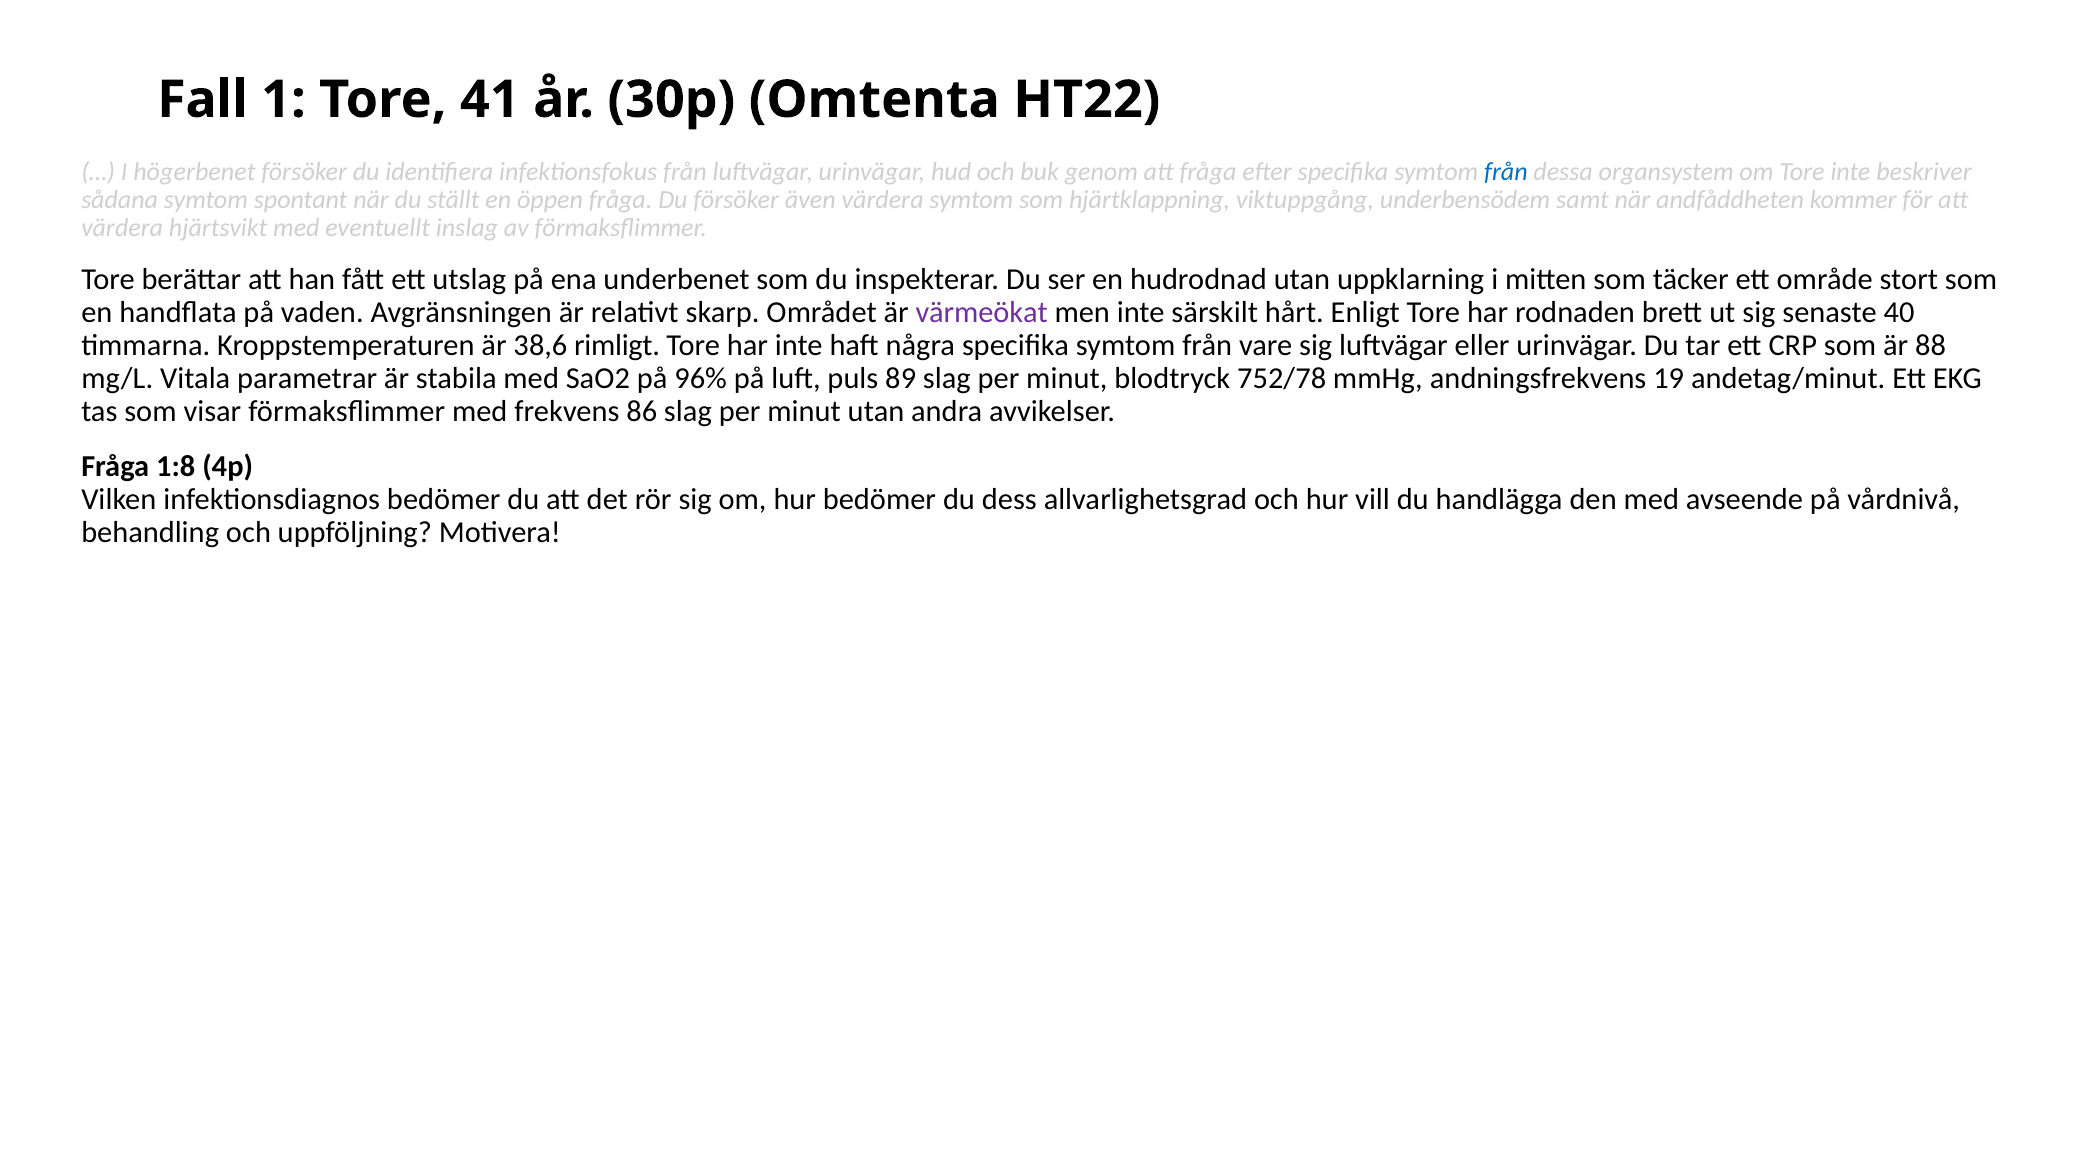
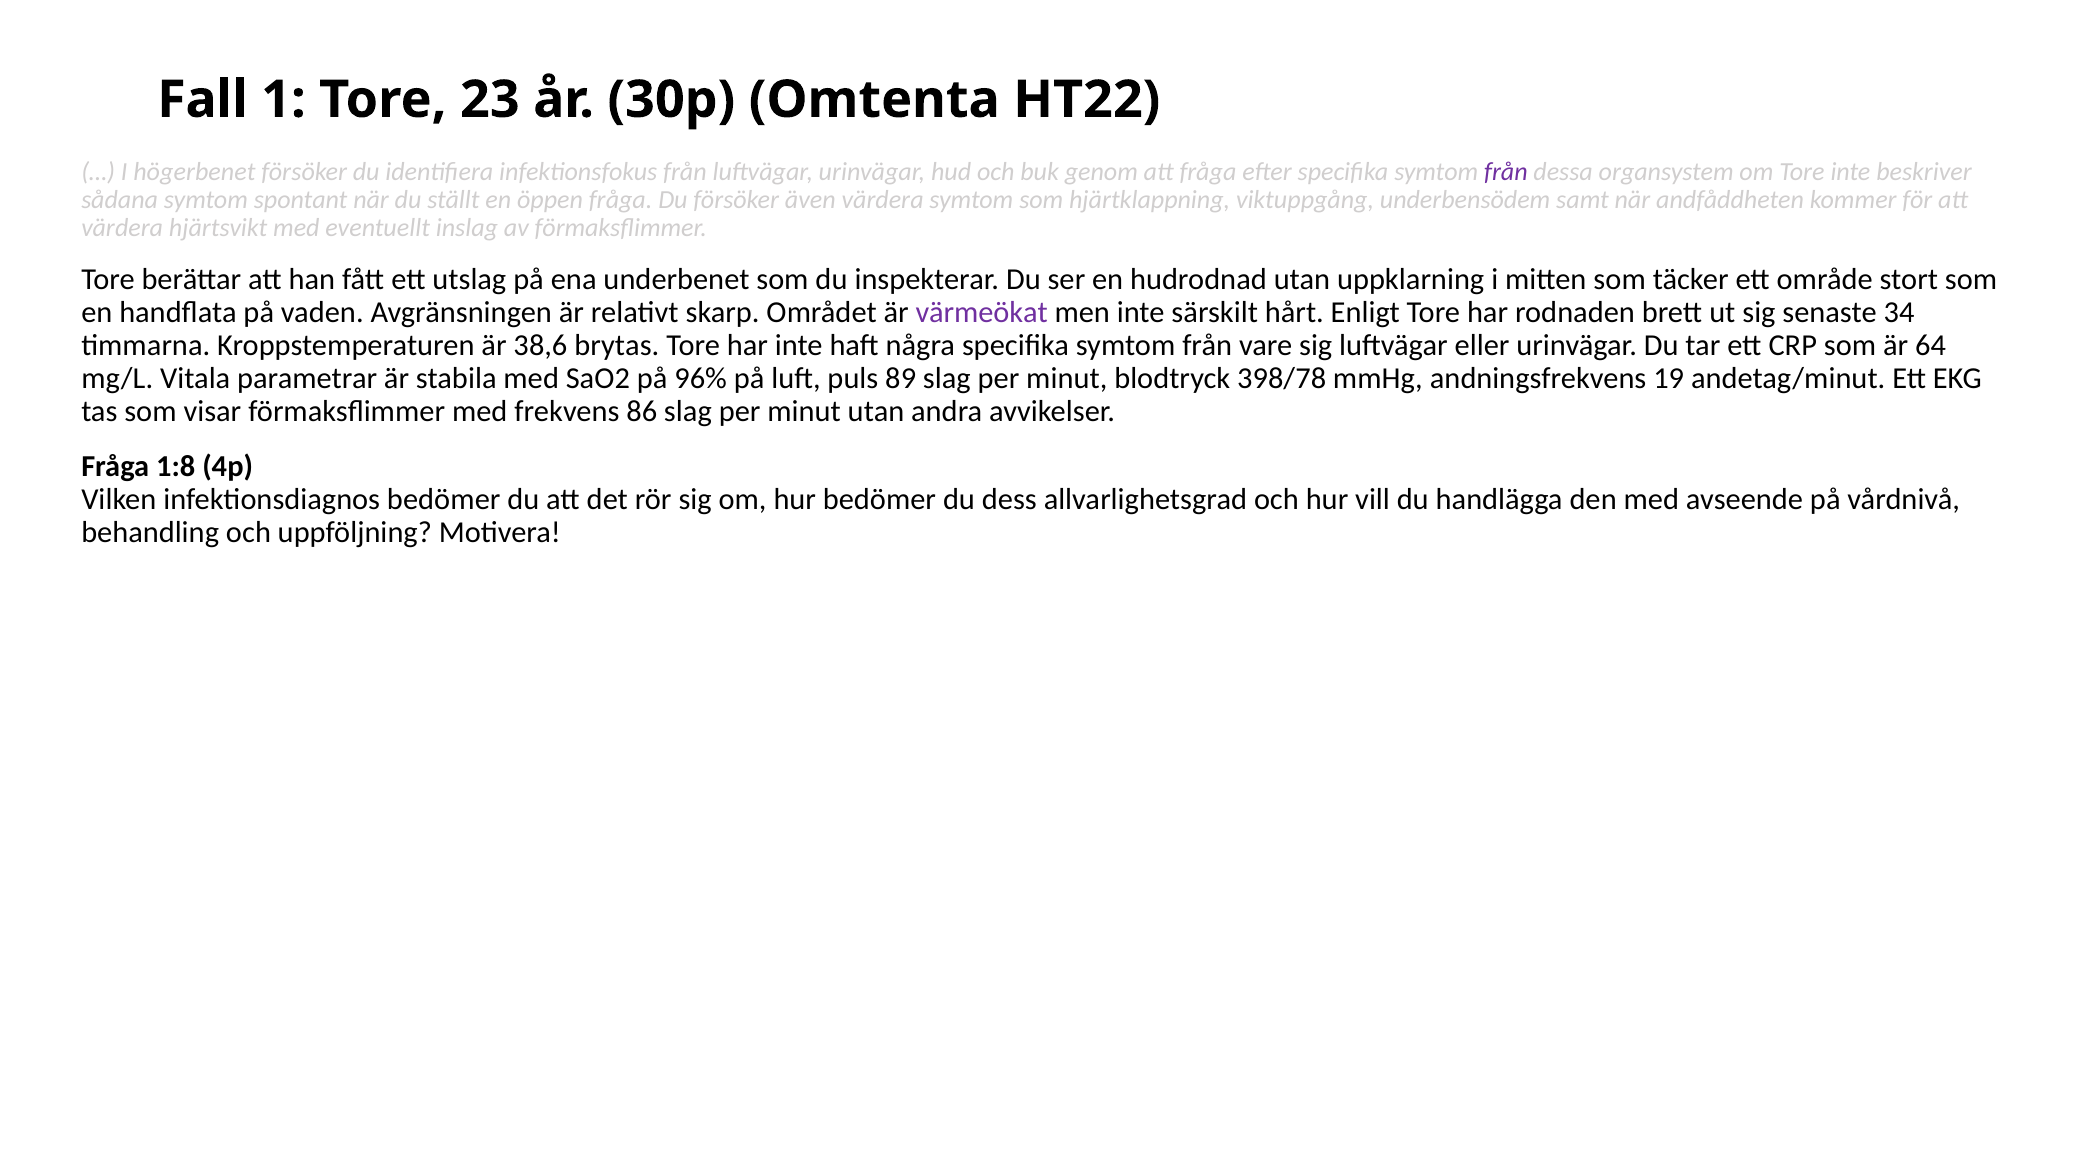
41: 41 -> 23 (490, 100)
från colour: blue -> purple (1506, 171)
40: 40 -> 34 (1899, 313)
rimligt: rimligt -> brytas (617, 346)
88: 88 -> 64 (1930, 346)
752/78: 752/78 -> 398/78 (1282, 379)
